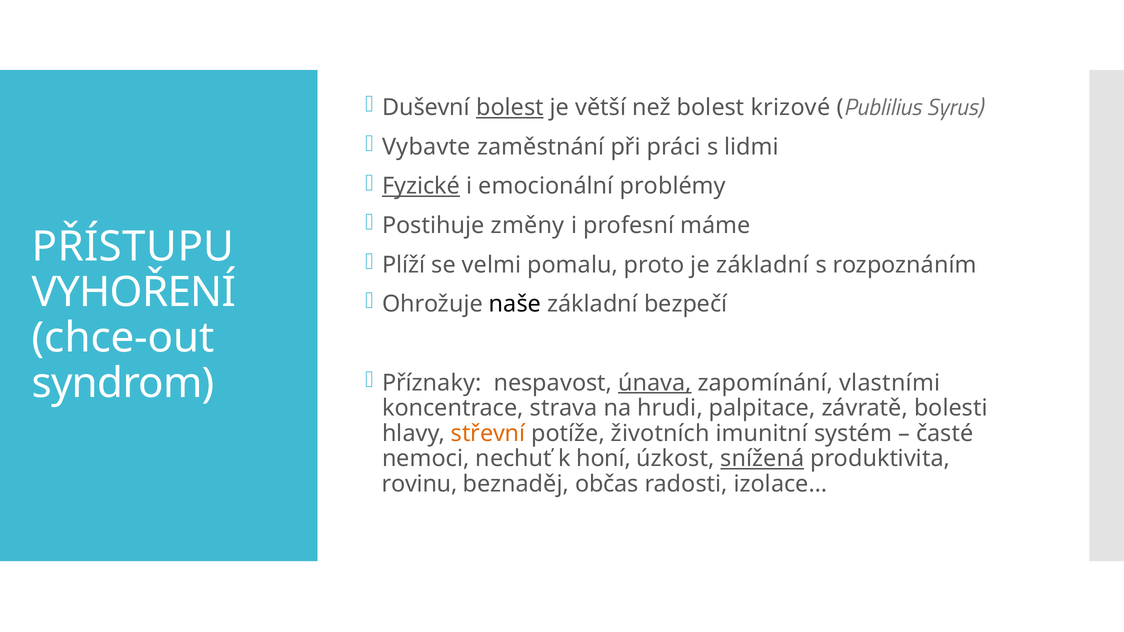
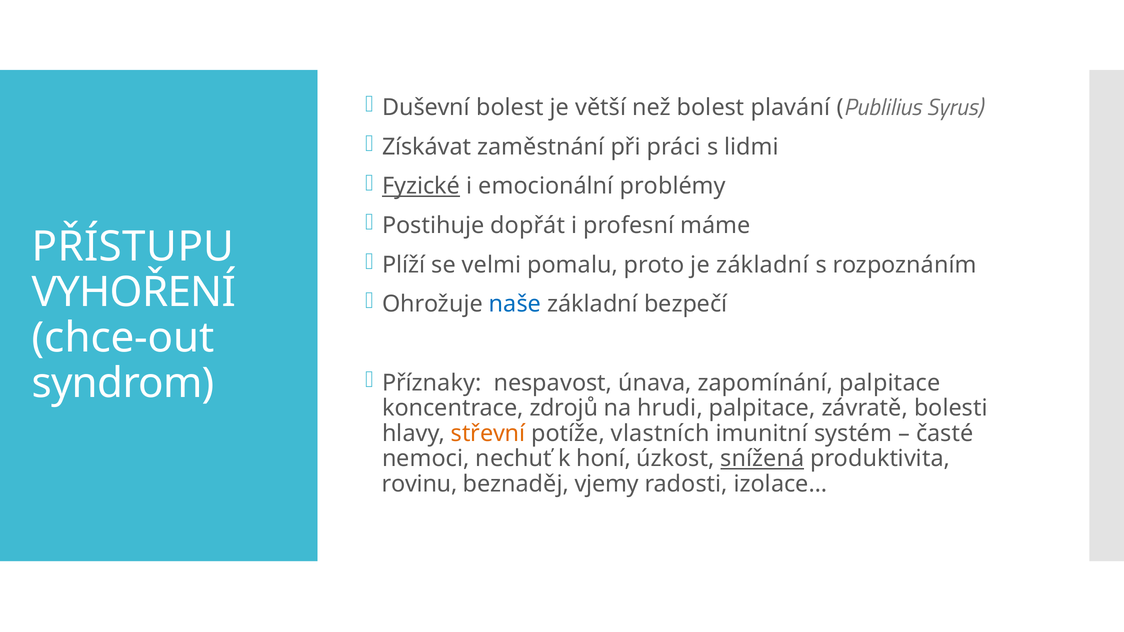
bolest underline: present -> none (510, 108)
krizové: krizové -> plavání (790, 108)
Vybavte: Vybavte -> Získávat (427, 147)
změny: změny -> dopřát (528, 226)
naše colour: black -> blue (515, 304)
únava underline: present -> none (655, 383)
zapomínání vlastními: vlastními -> palpitace (890, 383)
strava: strava -> zdrojů (564, 408)
životních: životních -> vlastních (660, 434)
občas: občas -> vjemy (607, 484)
